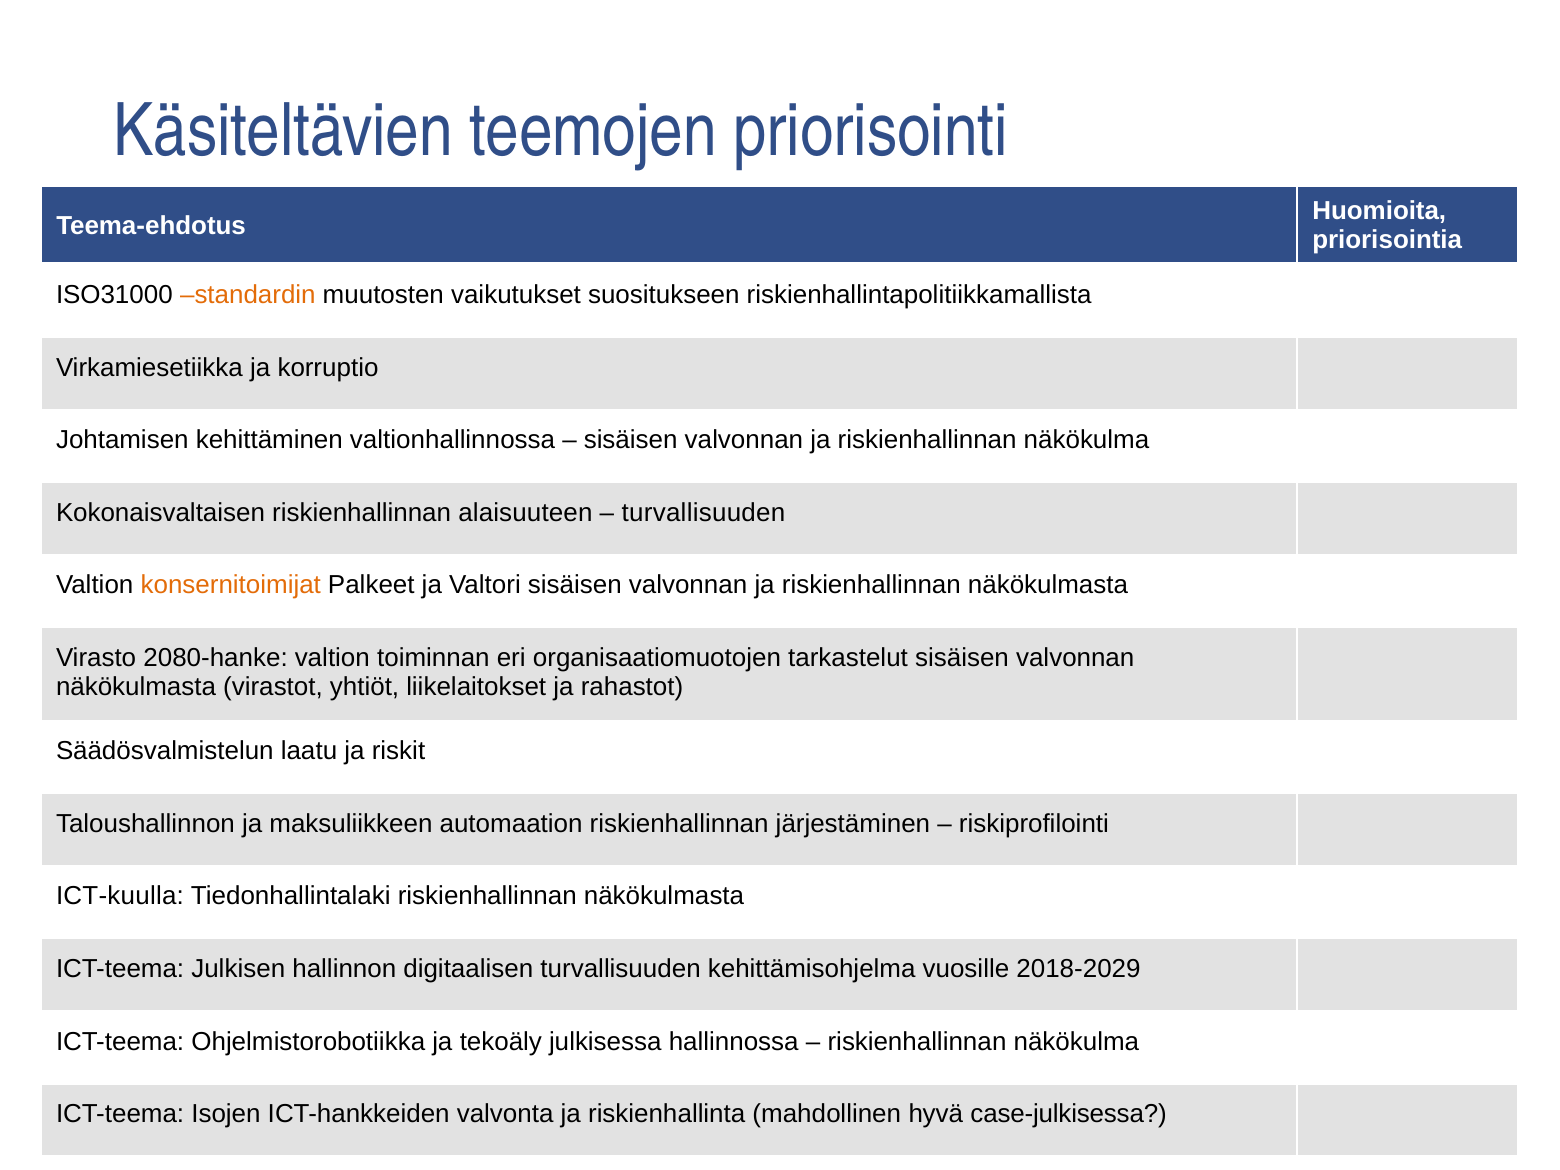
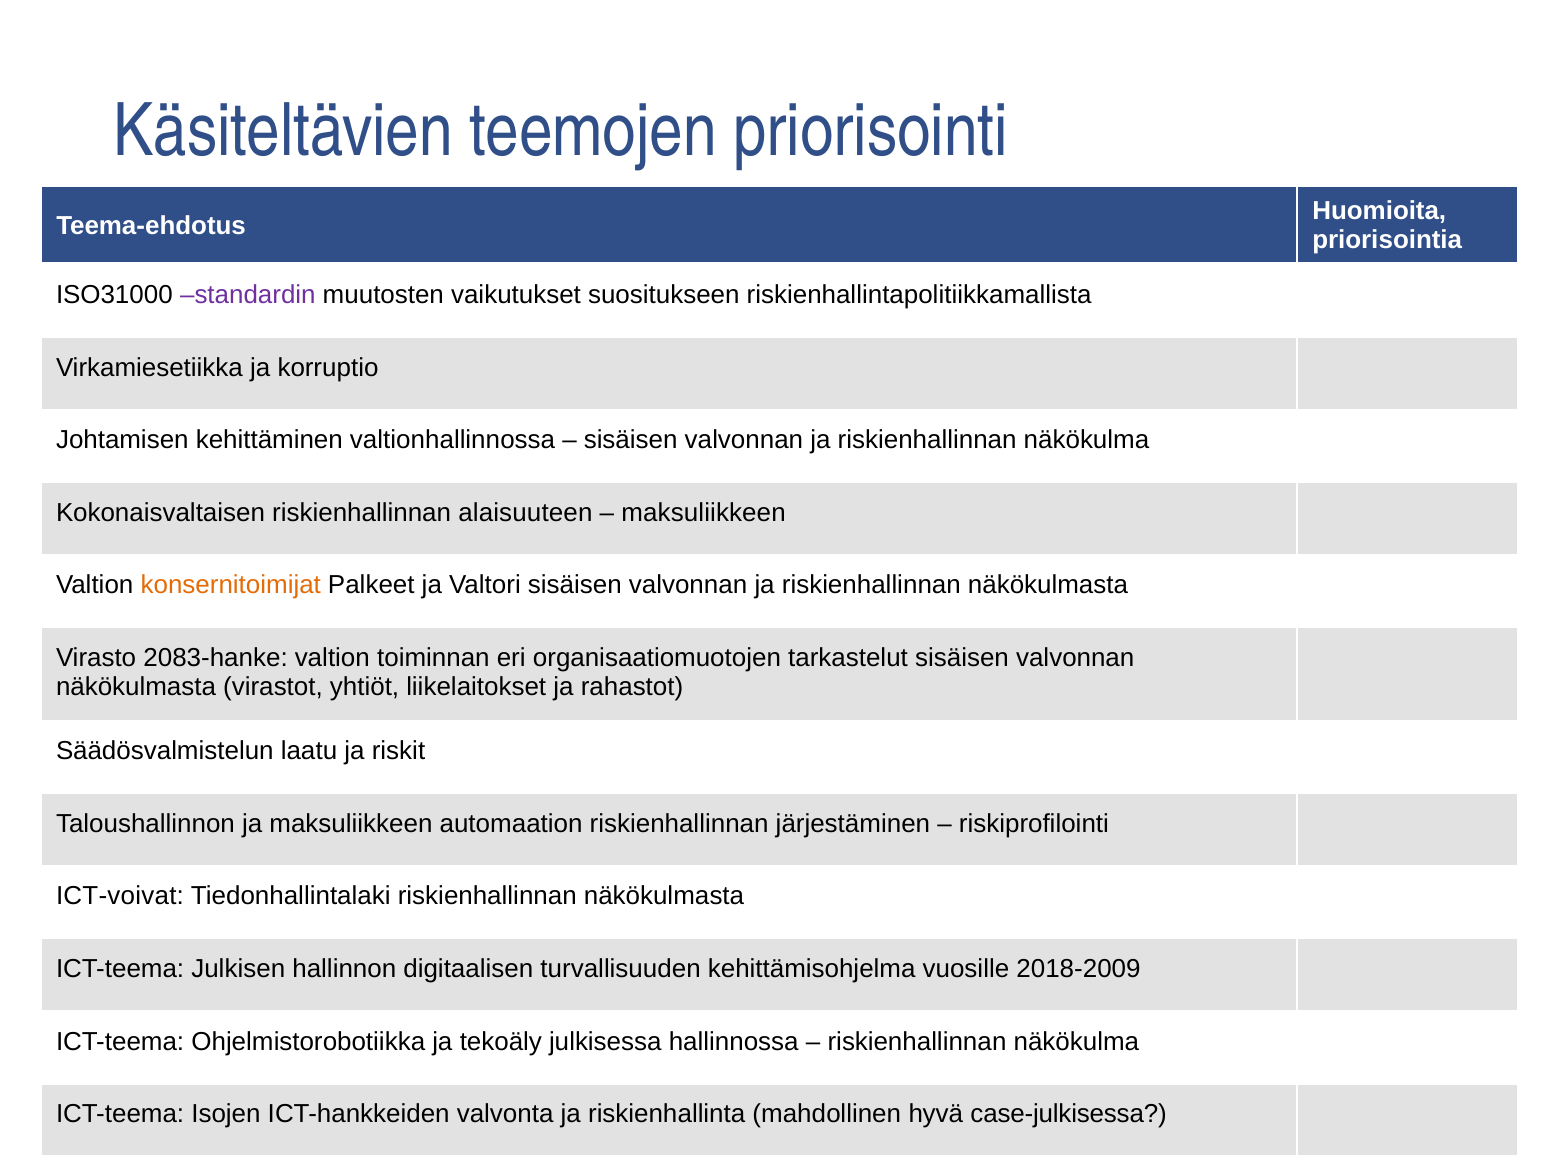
standardin colour: orange -> purple (248, 295)
turvallisuuden: turvallisuuden -> maksuliikkeen (704, 513)
2080-hanke: 2080-hanke -> 2083-hanke (216, 658)
ICT-kuulla: ICT-kuulla -> ICT-voivat (120, 896)
2018-2029: 2018-2029 -> 2018-2009 (1078, 969)
